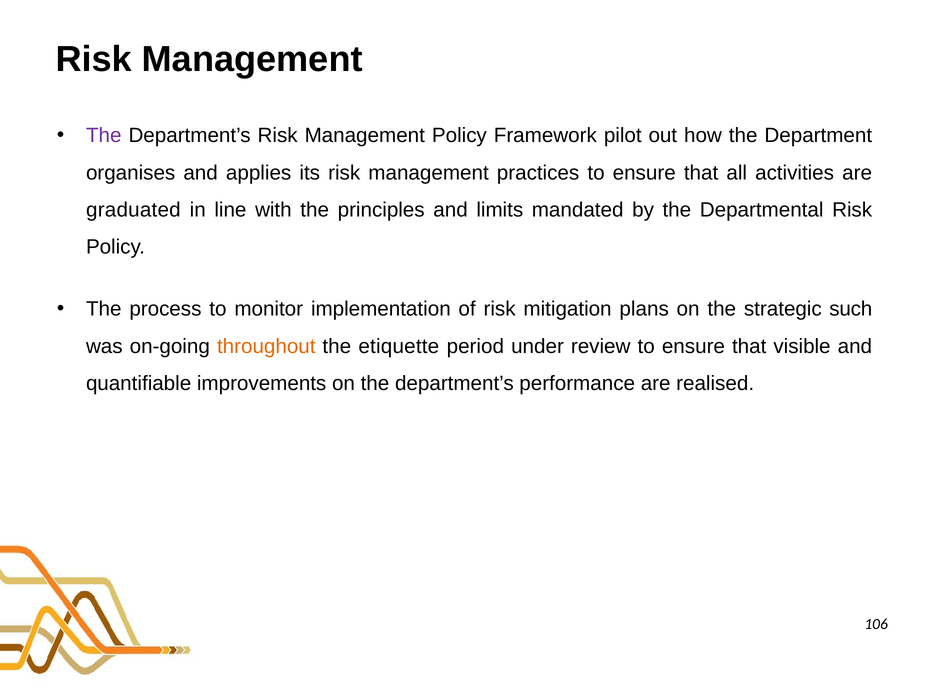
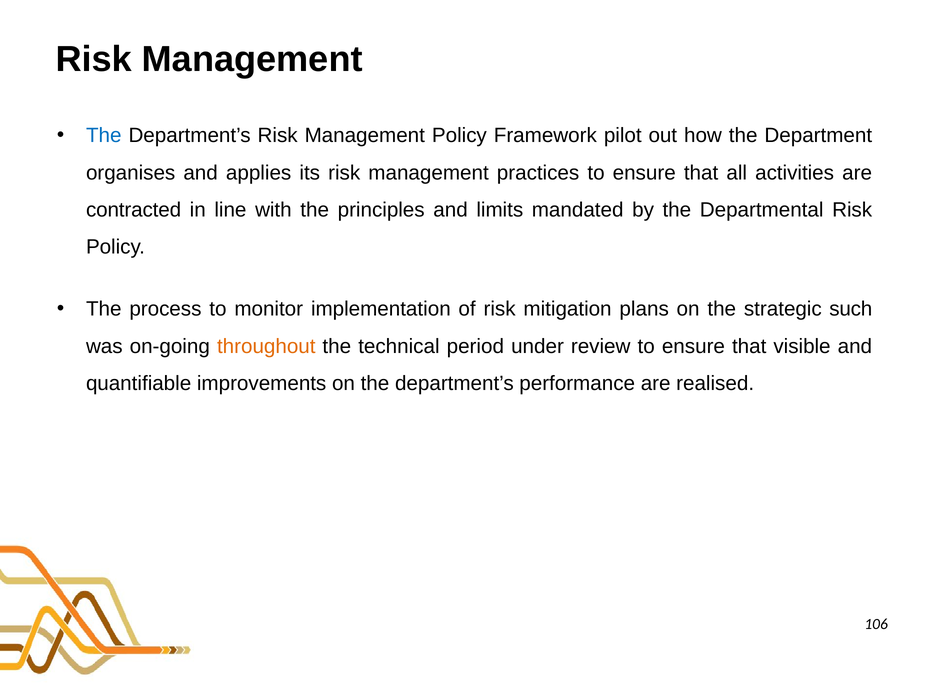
The colour: purple -> blue (104, 136)
graduated: graduated -> contracted (134, 210)
etiquette: etiquette -> technical (399, 346)
